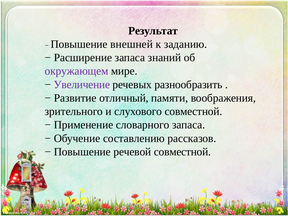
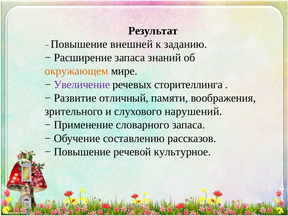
окружающем colour: purple -> orange (77, 71)
разнообразить: разнообразить -> сторителлинга (188, 85)
слухового совместной: совместной -> нарушений (193, 111)
речевой совместной: совместной -> культурное (182, 152)
